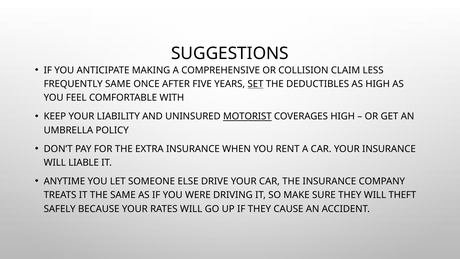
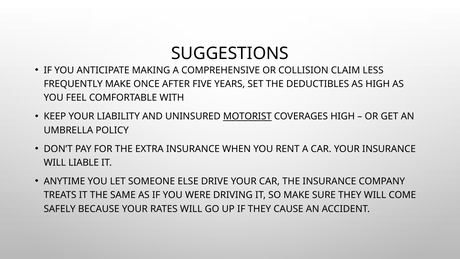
FREQUENTLY SAME: SAME -> MAKE (118, 84)
SET underline: present -> none (255, 84)
THEFT: THEFT -> COME (402, 195)
